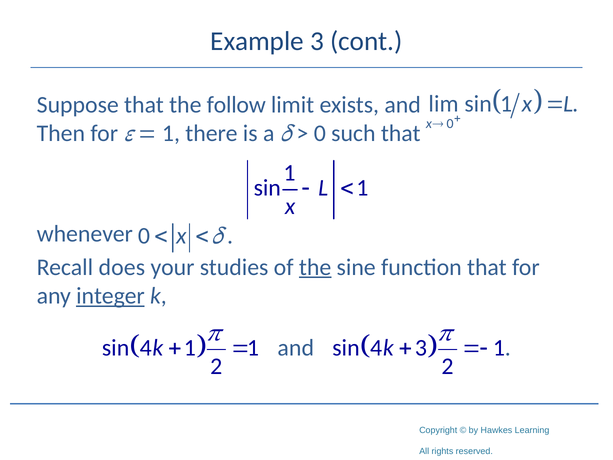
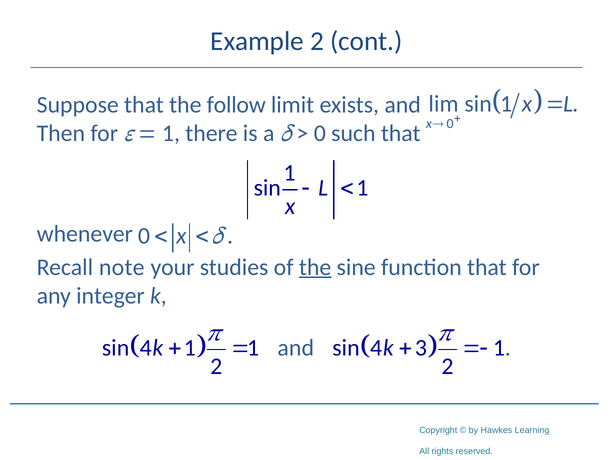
Example 3: 3 -> 2 (317, 41)
does: does -> note (122, 267)
integer underline: present -> none (111, 296)
